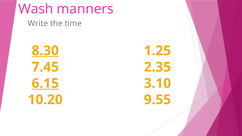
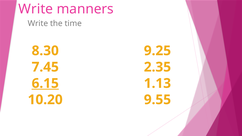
Wash: Wash -> Write (36, 9)
8.30 underline: present -> none (45, 51)
1.25: 1.25 -> 9.25 (157, 51)
3.10: 3.10 -> 1.13 (157, 83)
